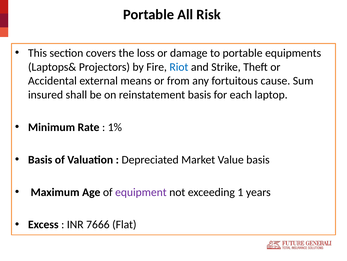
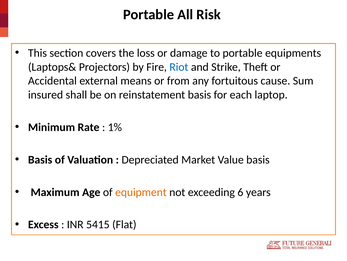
equipment colour: purple -> orange (141, 192)
1: 1 -> 6 (240, 192)
7666: 7666 -> 5415 (98, 224)
